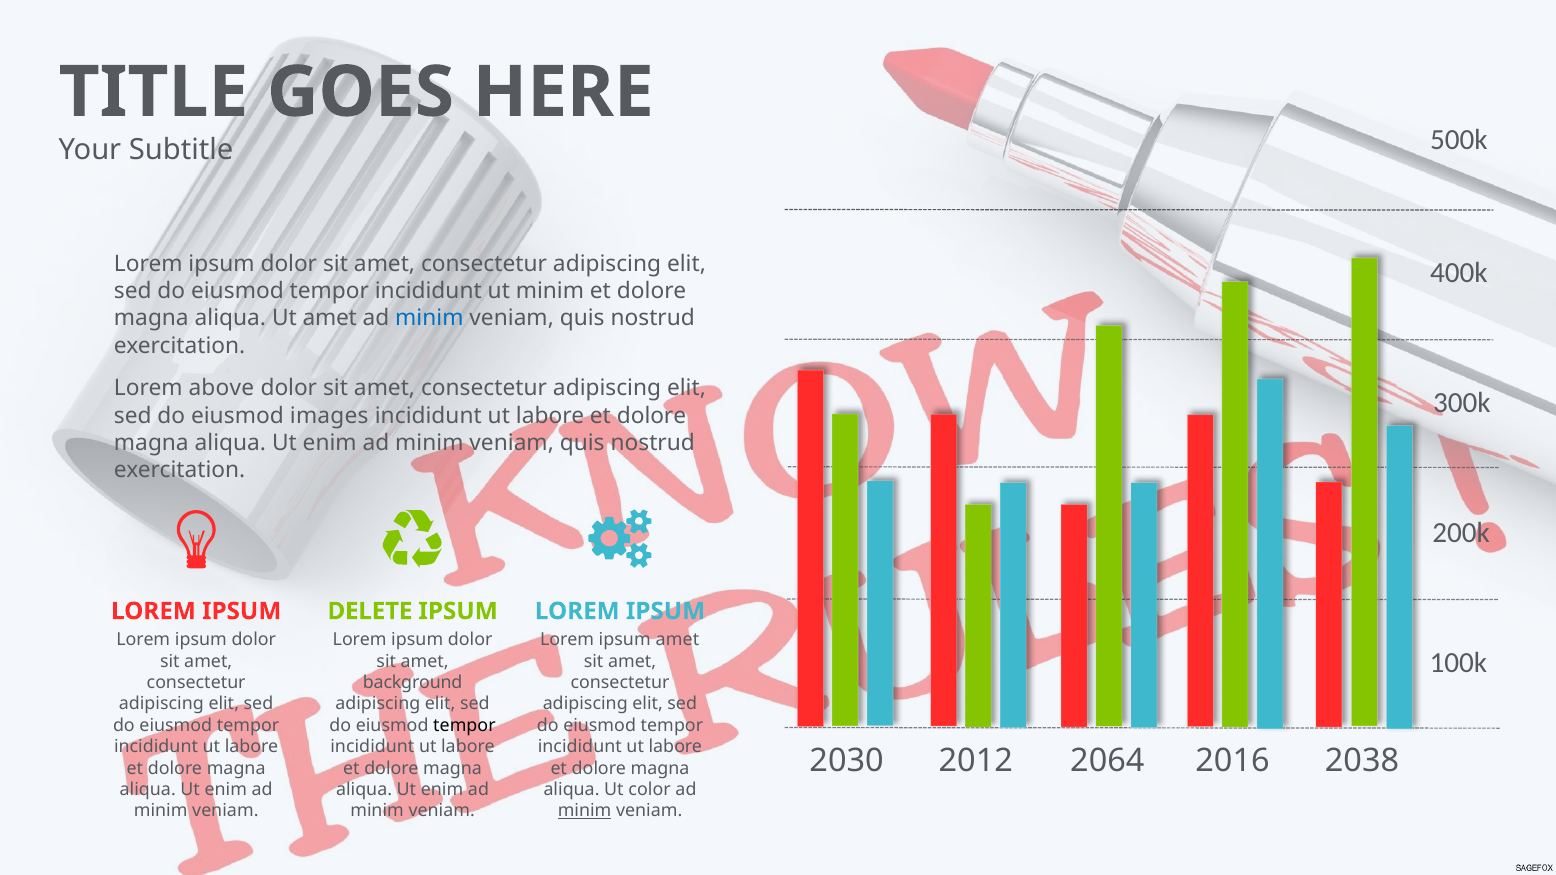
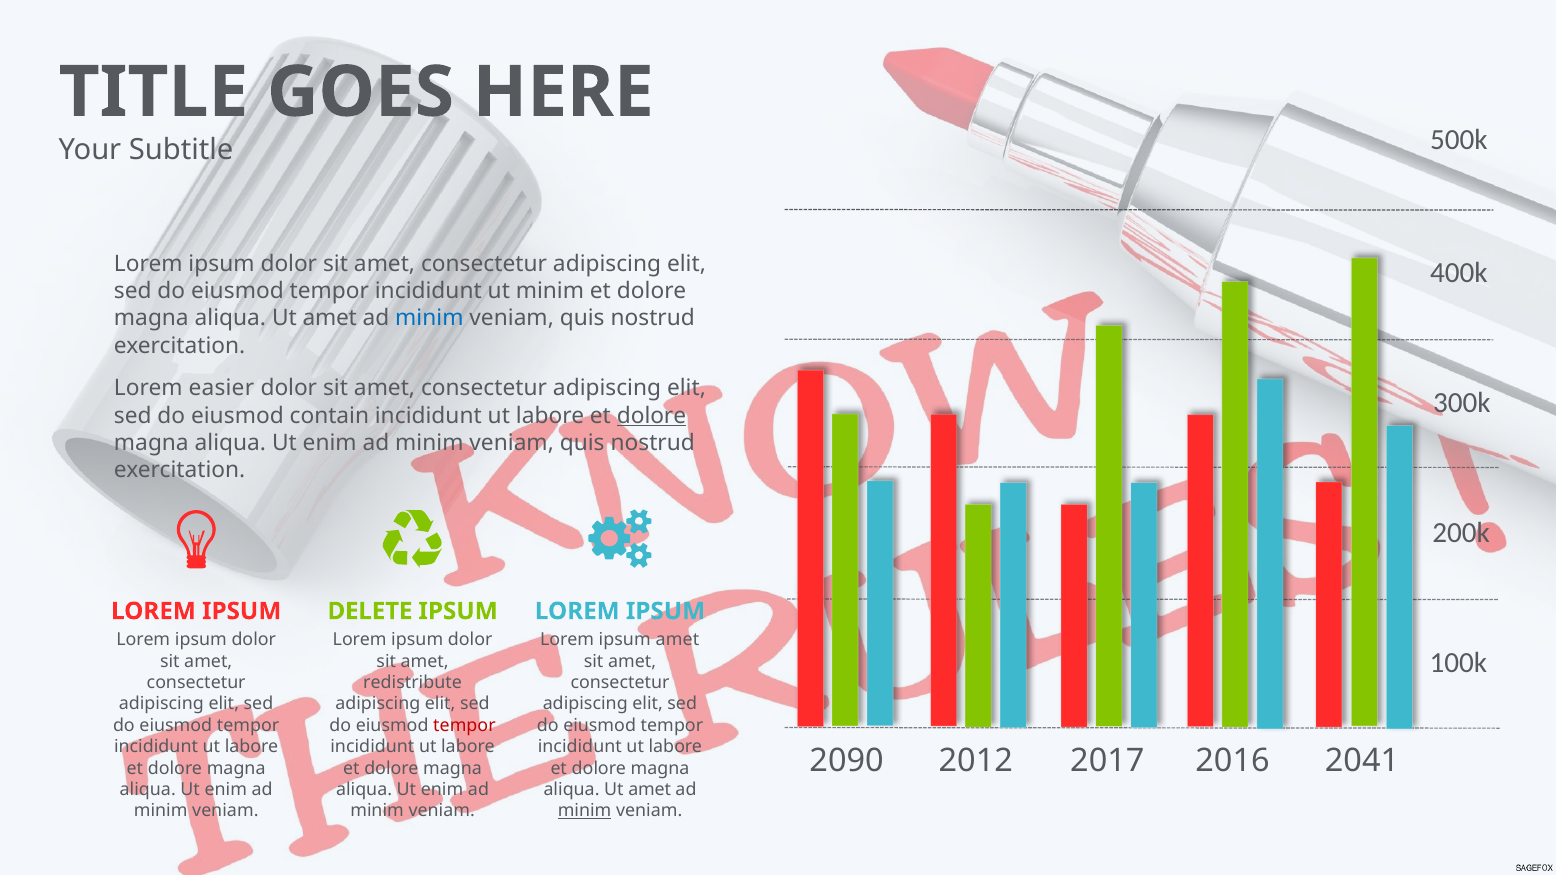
above: above -> easier (221, 388)
images: images -> contain (329, 416)
dolore underline: none -> present (652, 416)
background: background -> redistribute (413, 683)
tempor colour: black -> red (464, 726)
2030: 2030 -> 2090 (847, 761)
2064: 2064 -> 2017 (1107, 761)
2038: 2038 -> 2041 (1362, 761)
color: color -> amet (650, 790)
